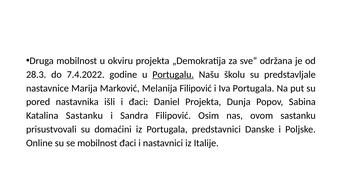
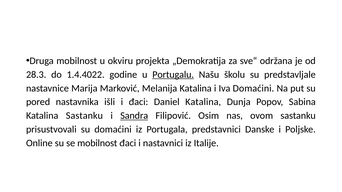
7.4.2022: 7.4.2022 -> 1.4.4022 (86, 75)
Melanija Filipović: Filipović -> Katalina (196, 88)
Iva Portugala: Portugala -> Domaćini (253, 88)
Daniel Projekta: Projekta -> Katalina (203, 102)
Sandra underline: none -> present (134, 116)
